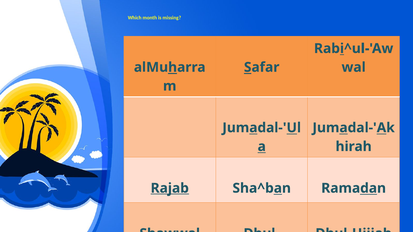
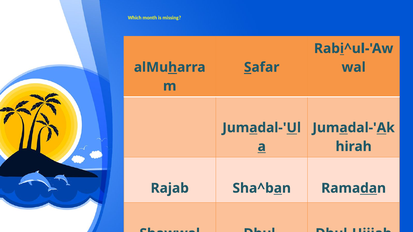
Rajab underline: present -> none (170, 188)
